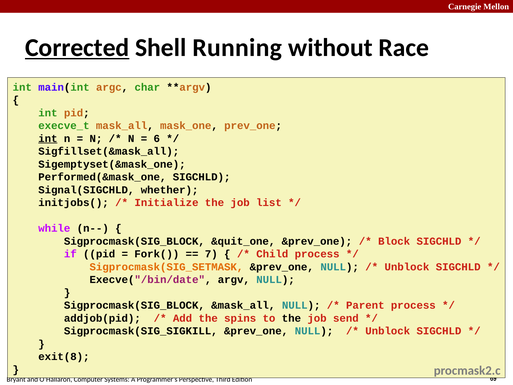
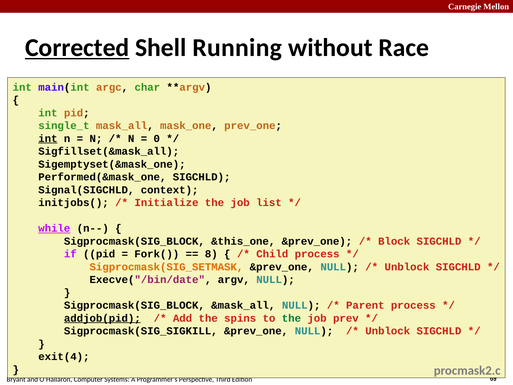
execve_t: execve_t -> single_t (64, 126)
6: 6 -> 0 (157, 138)
whether: whether -> context (170, 190)
while underline: none -> present (54, 228)
&quit_one: &quit_one -> &this_one (243, 241)
7: 7 -> 8 (211, 254)
addjob(pid underline: none -> present (102, 318)
the colour: black -> green (291, 318)
send: send -> prev (346, 318)
exit(8: exit(8 -> exit(4 (64, 356)
